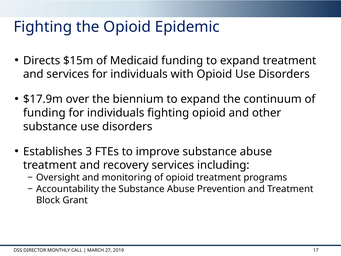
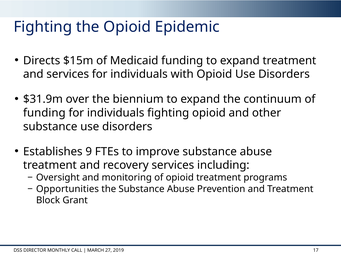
$17.9m: $17.9m -> $31.9m (43, 99)
3: 3 -> 9 (89, 151)
Accountability: Accountability -> Opportunities (67, 189)
